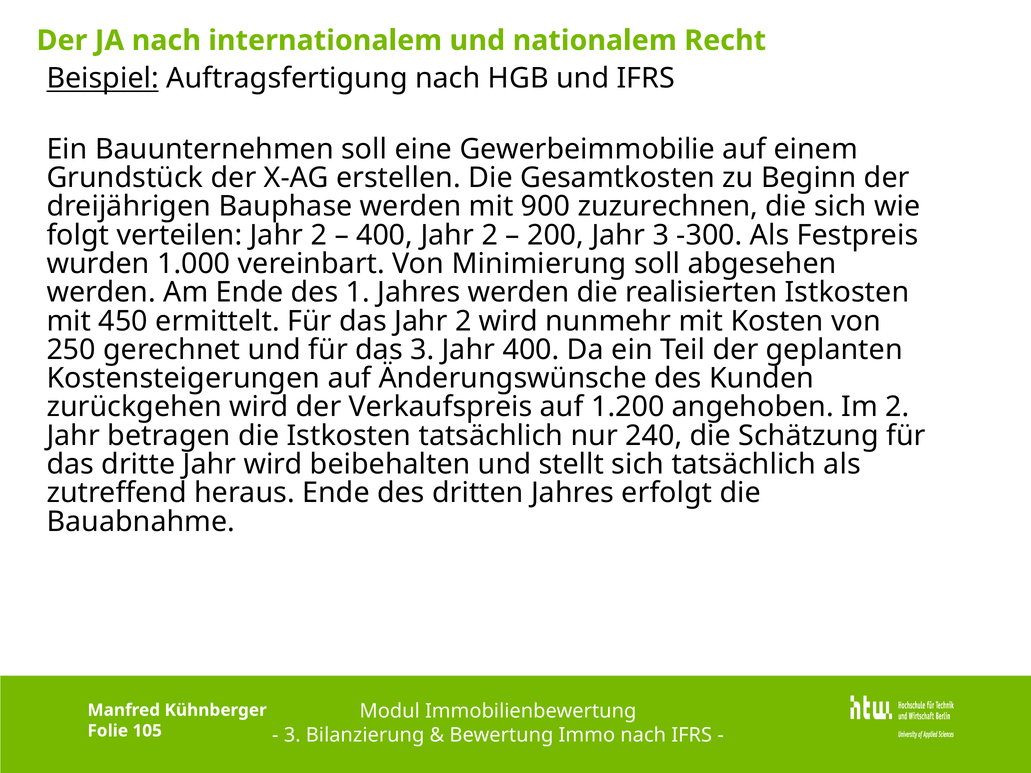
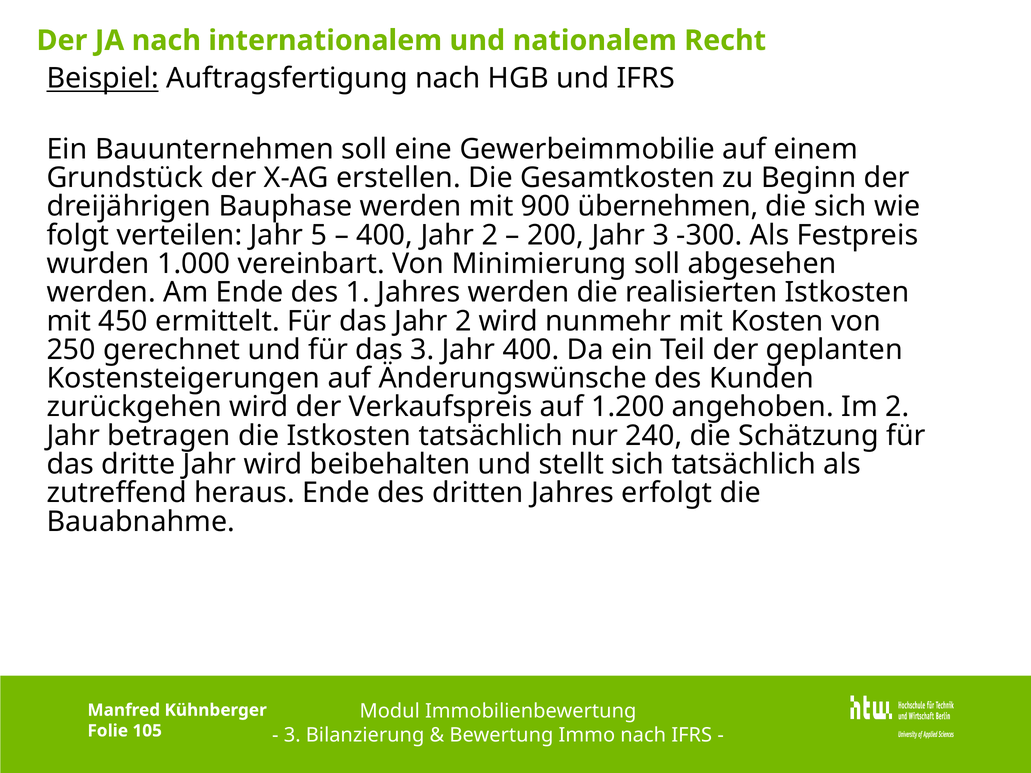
zuzurechnen: zuzurechnen -> übernehmen (668, 207)
verteilen Jahr 2: 2 -> 5 (319, 235)
